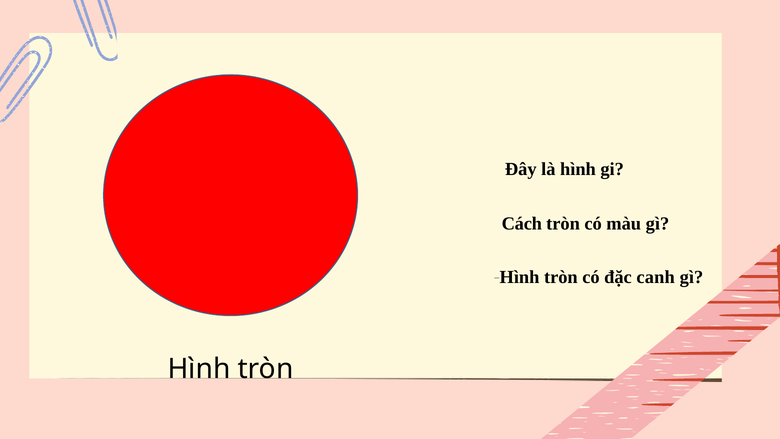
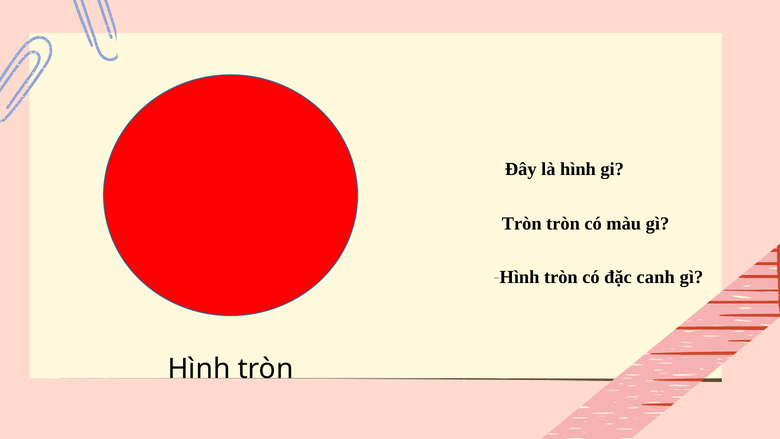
Cách: Cách -> Tròn (522, 223)
